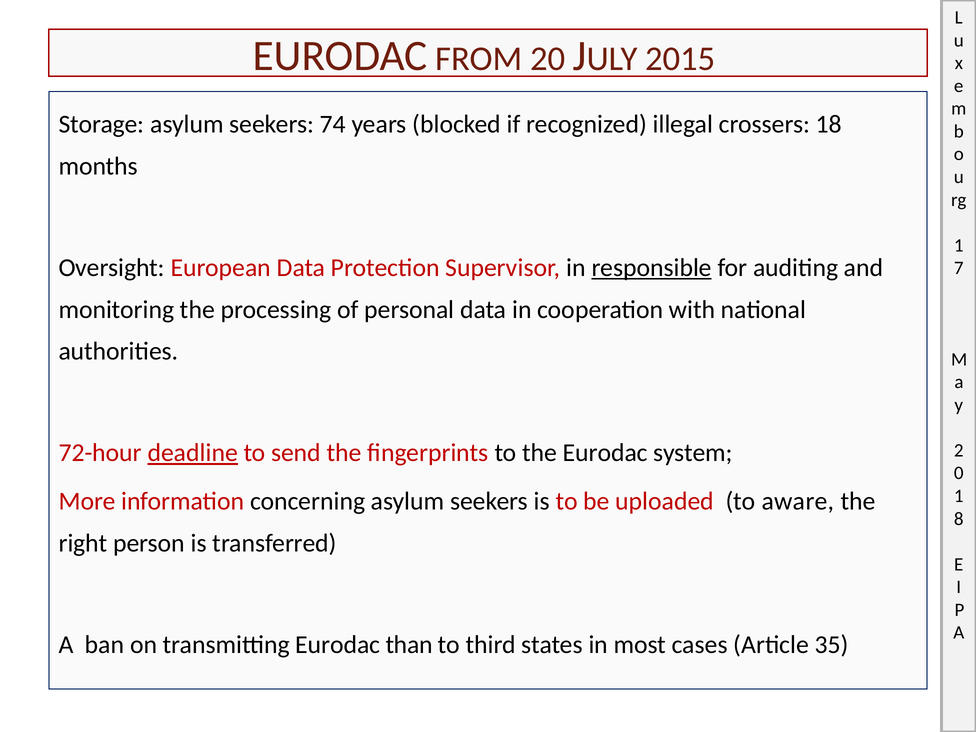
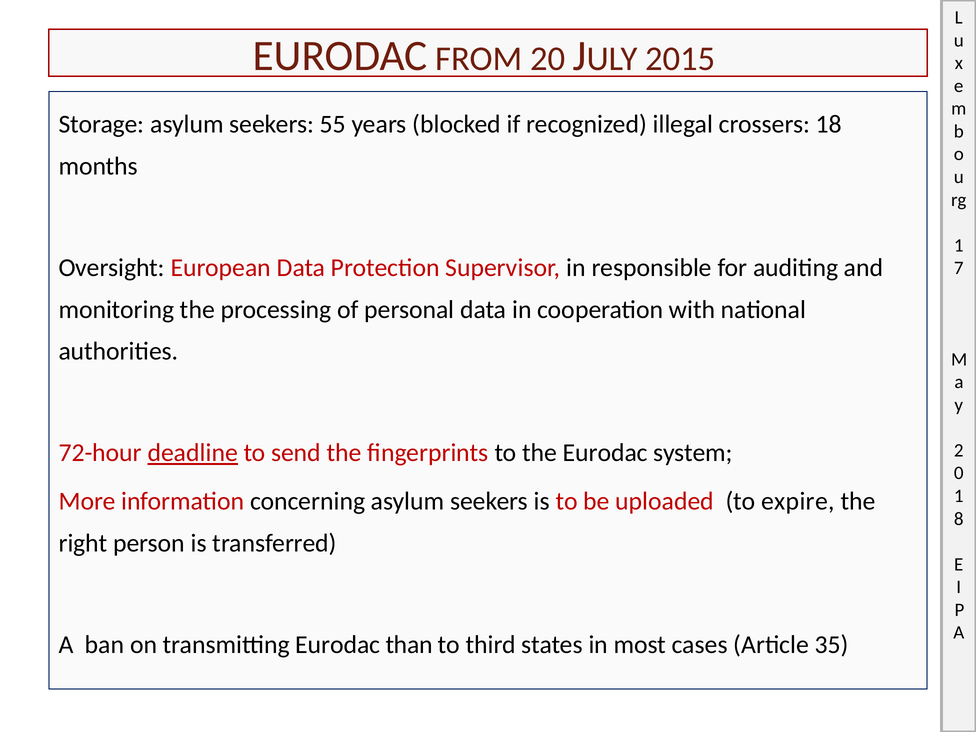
74: 74 -> 55 (333, 124)
responsible underline: present -> none (652, 268)
aware: aware -> expire (798, 501)
